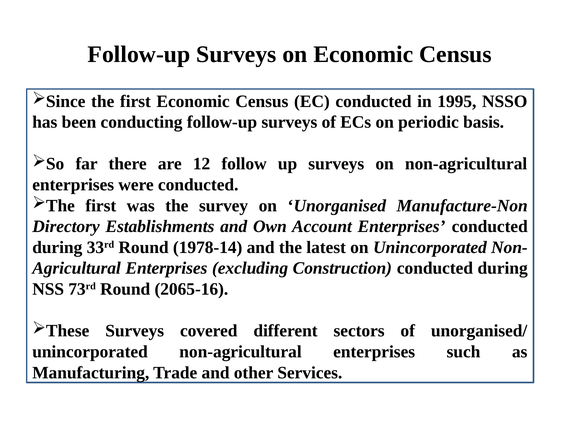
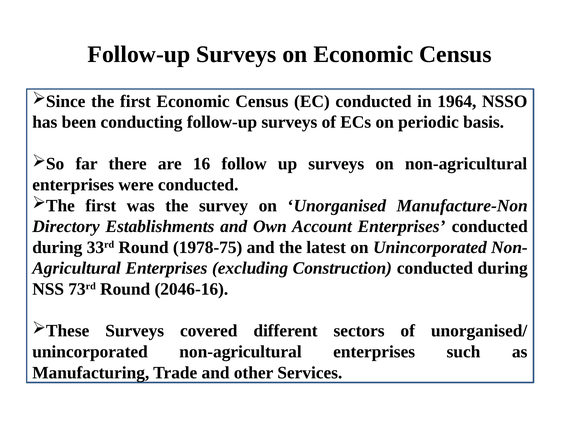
1995: 1995 -> 1964 (457, 101)
12: 12 -> 16 (202, 164)
1978-14: 1978-14 -> 1978-75 (208, 247)
2065-16: 2065-16 -> 2046-16 (191, 289)
